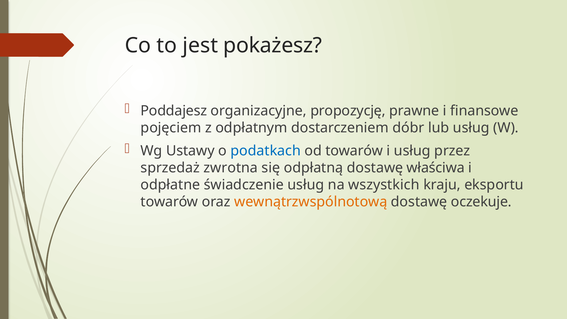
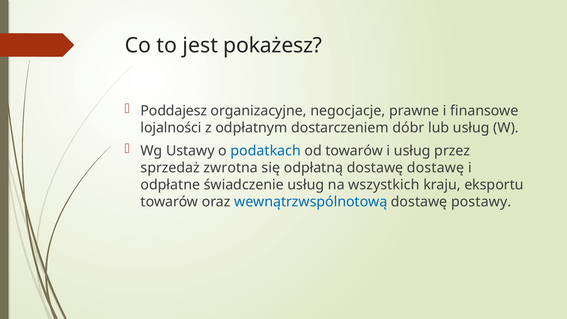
propozycję: propozycję -> negocjacje (348, 111)
pojęciem: pojęciem -> lojalności (171, 128)
dostawę właściwa: właściwa -> dostawę (436, 168)
wewnątrzwspólnotową colour: orange -> blue (311, 202)
oczekuje: oczekuje -> postawy (481, 202)
